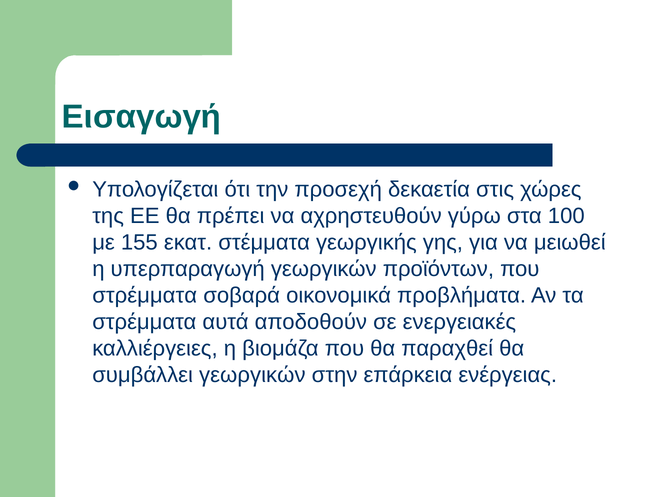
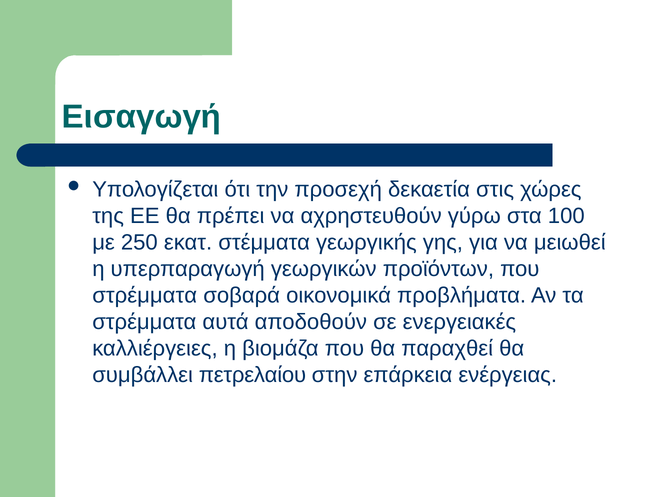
155: 155 -> 250 (139, 242)
συμβάλλει γεωργικών: γεωργικών -> πετρελαίου (252, 375)
